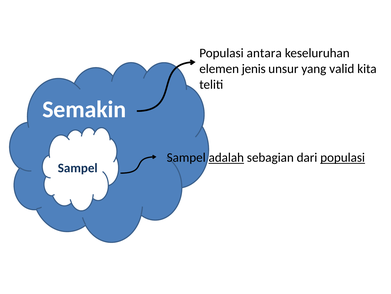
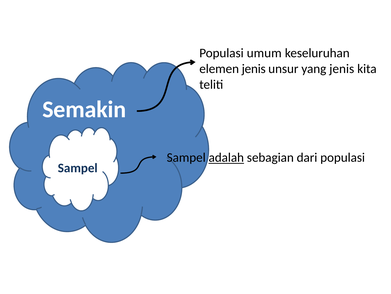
antara: antara -> umum (264, 53)
yang valid: valid -> jenis (342, 69)
populasi underline: present -> none (343, 157)
